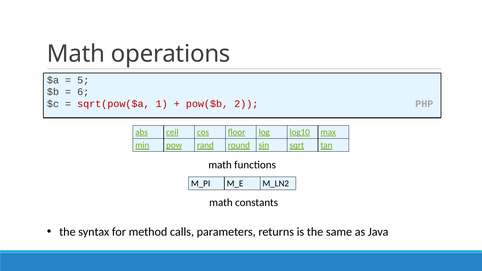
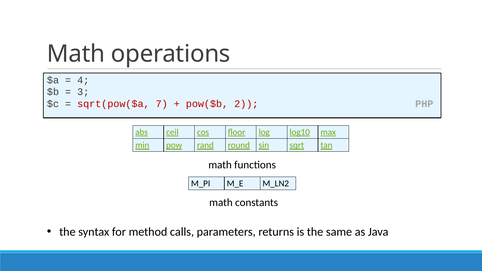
5: 5 -> 4 (83, 80)
6: 6 -> 3 (83, 92)
1: 1 -> 7 (162, 104)
